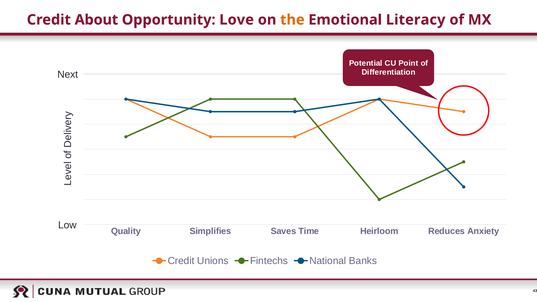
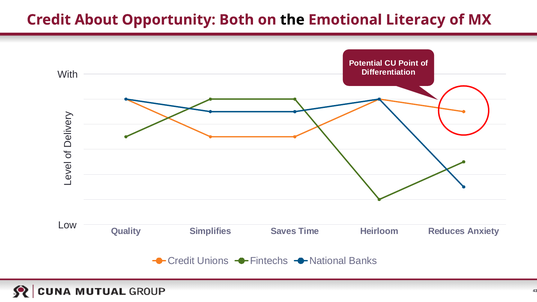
Love: Love -> Both (237, 20)
the colour: orange -> black (292, 20)
Next: Next -> With (68, 74)
